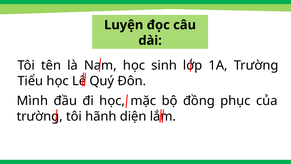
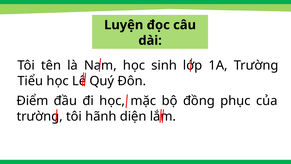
Mình: Mình -> Điểm (32, 101)
